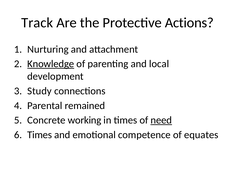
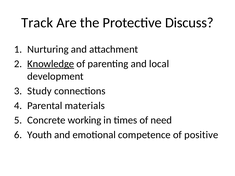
Actions: Actions -> Discuss (189, 23)
remained: remained -> materials (85, 106)
need underline: present -> none (161, 120)
Times: Times -> Youth (40, 135)
equates: equates -> positive (201, 135)
